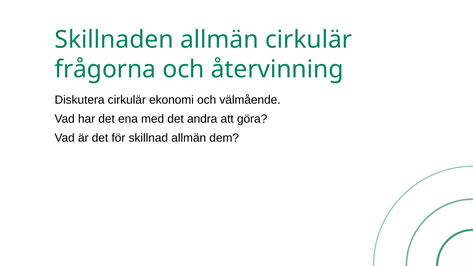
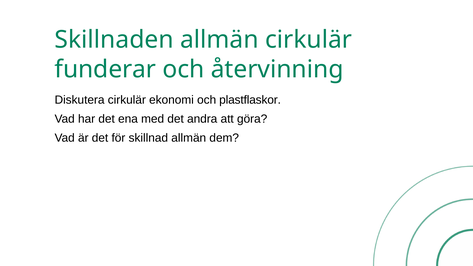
frågorna: frågorna -> funderar (105, 69)
välmående: välmående -> plastflaskor (250, 100)
